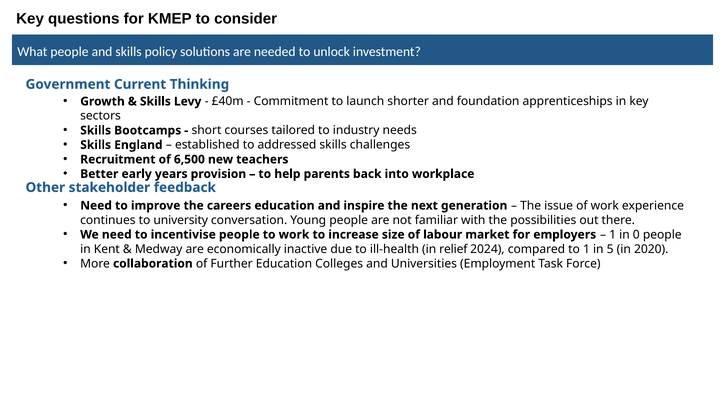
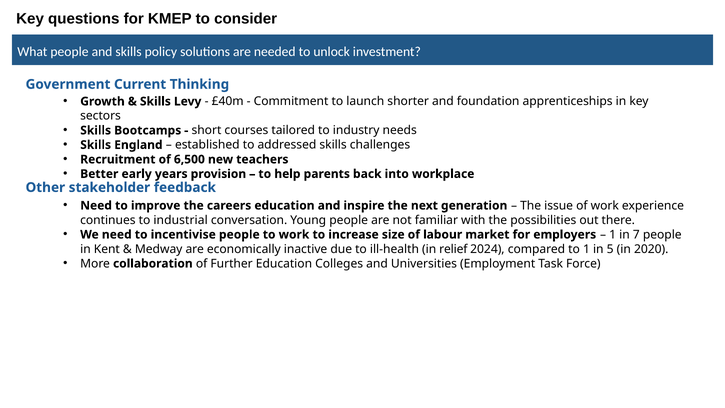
university: university -> industrial (181, 220)
0: 0 -> 7 (636, 234)
